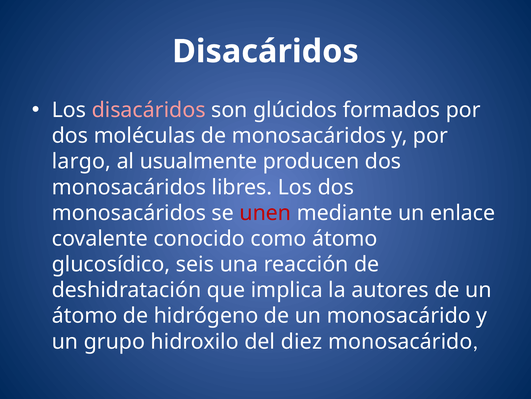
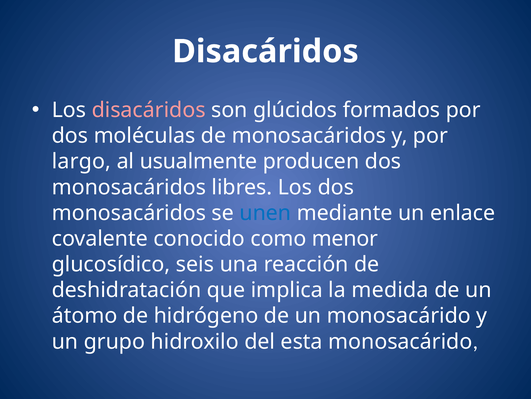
unen colour: red -> blue (265, 213)
como átomo: átomo -> menor (345, 238)
autores: autores -> medida (390, 290)
diez: diez -> esta (302, 341)
